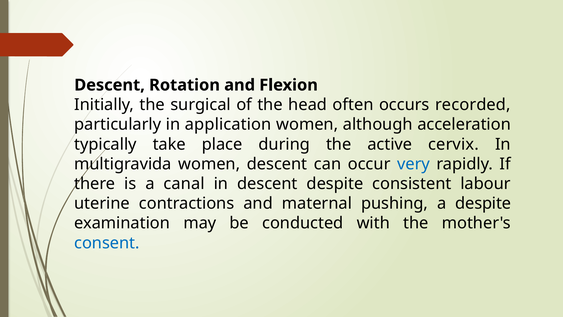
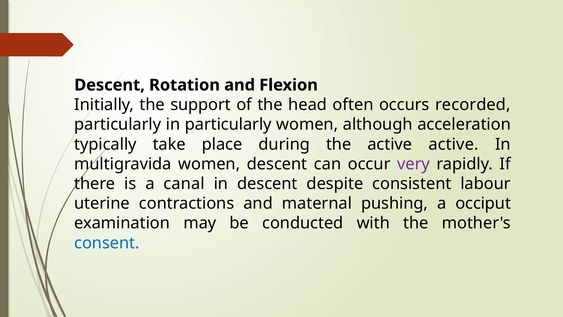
surgical: surgical -> support (201, 105)
in application: application -> particularly (228, 124)
active cervix: cervix -> active (454, 144)
very colour: blue -> purple (414, 164)
a despite: despite -> occiput (483, 203)
